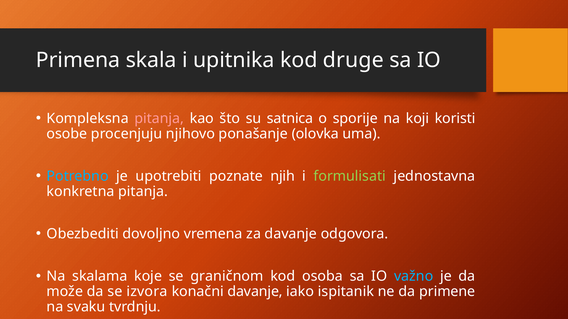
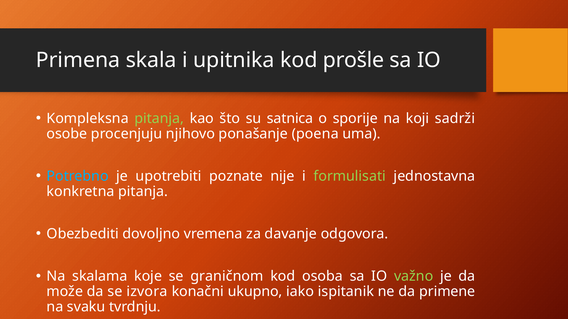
druge: druge -> prošle (354, 60)
pitanja colour: pink -> light green (159, 119)
koristi: koristi -> sadrži (455, 119)
olovka: olovka -> poena (315, 134)
njih: njih -> nije (283, 176)
važno colour: light blue -> light green (414, 277)
konačni davanje: davanje -> ukupno (255, 292)
